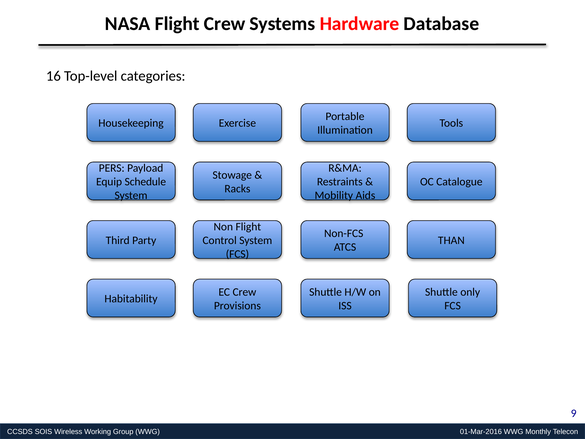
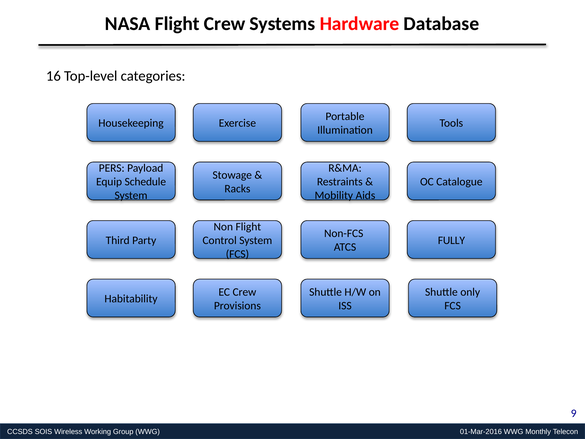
THAN: THAN -> FULLY (451, 240)
